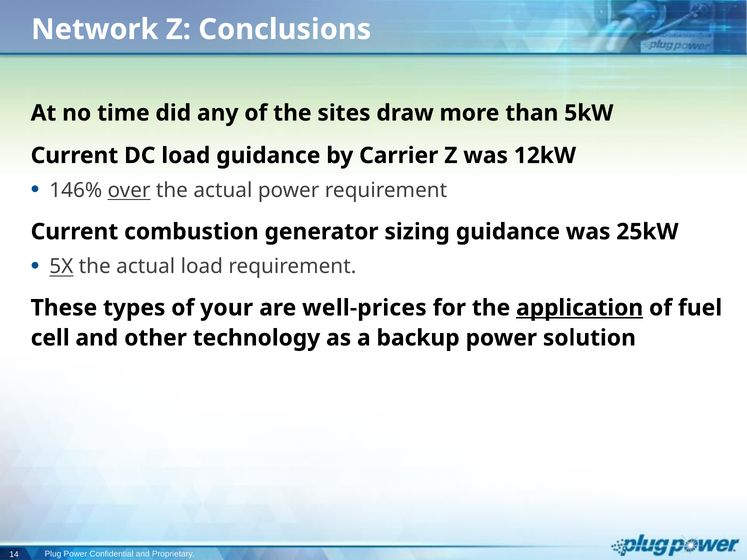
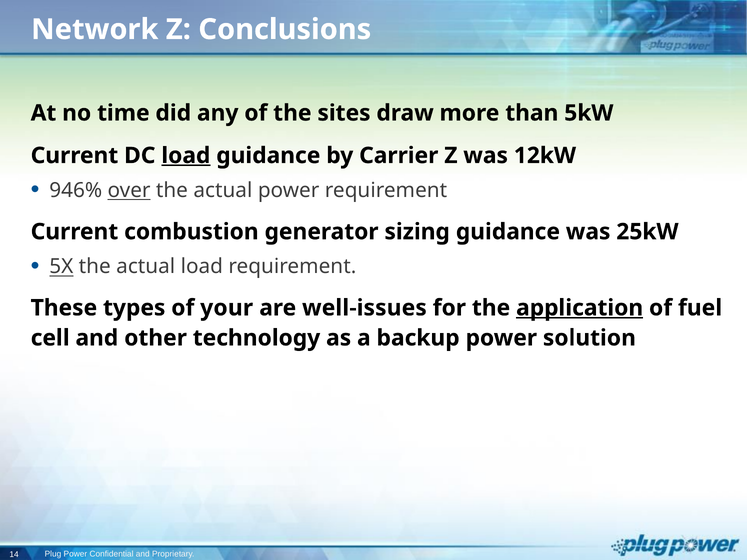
load underline: none -> present (186, 156)
146%: 146% -> 946% (76, 190)
well-prices: well-prices -> well-issues (364, 308)
